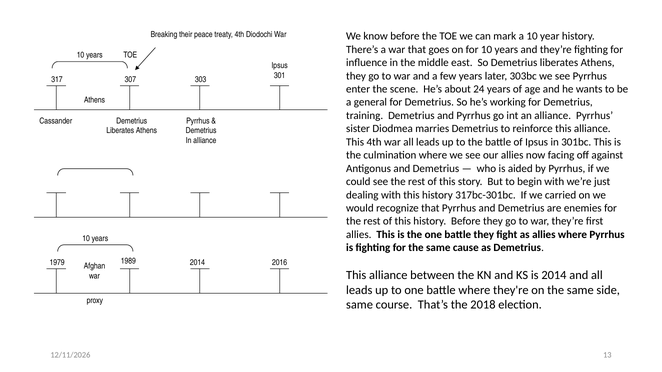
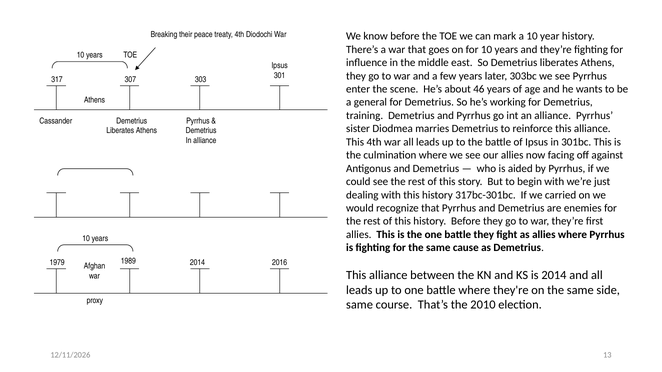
24: 24 -> 46 (479, 89)
2018: 2018 -> 2010 (483, 305)
